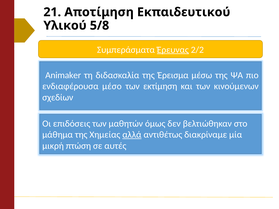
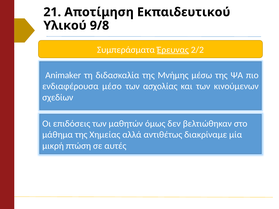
5/8: 5/8 -> 9/8 (99, 26)
Έρεισμα: Έρεισμα -> Μνήμης (173, 75)
εκτίμηση: εκτίμηση -> ασχολίας (160, 86)
αλλά underline: present -> none (132, 135)
